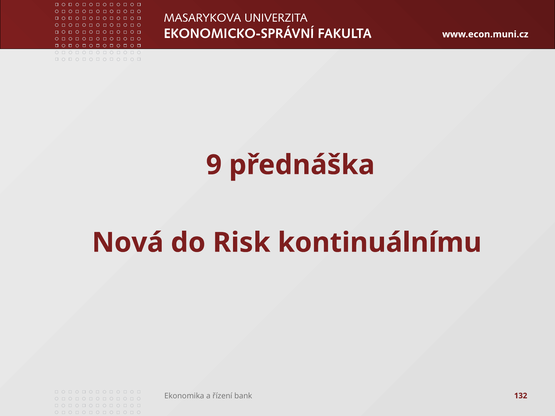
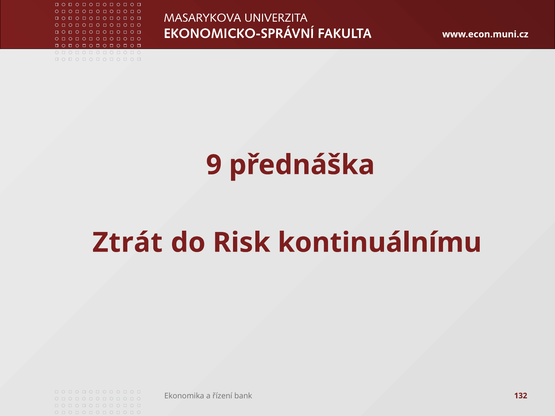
Nová: Nová -> Ztrát (128, 243)
